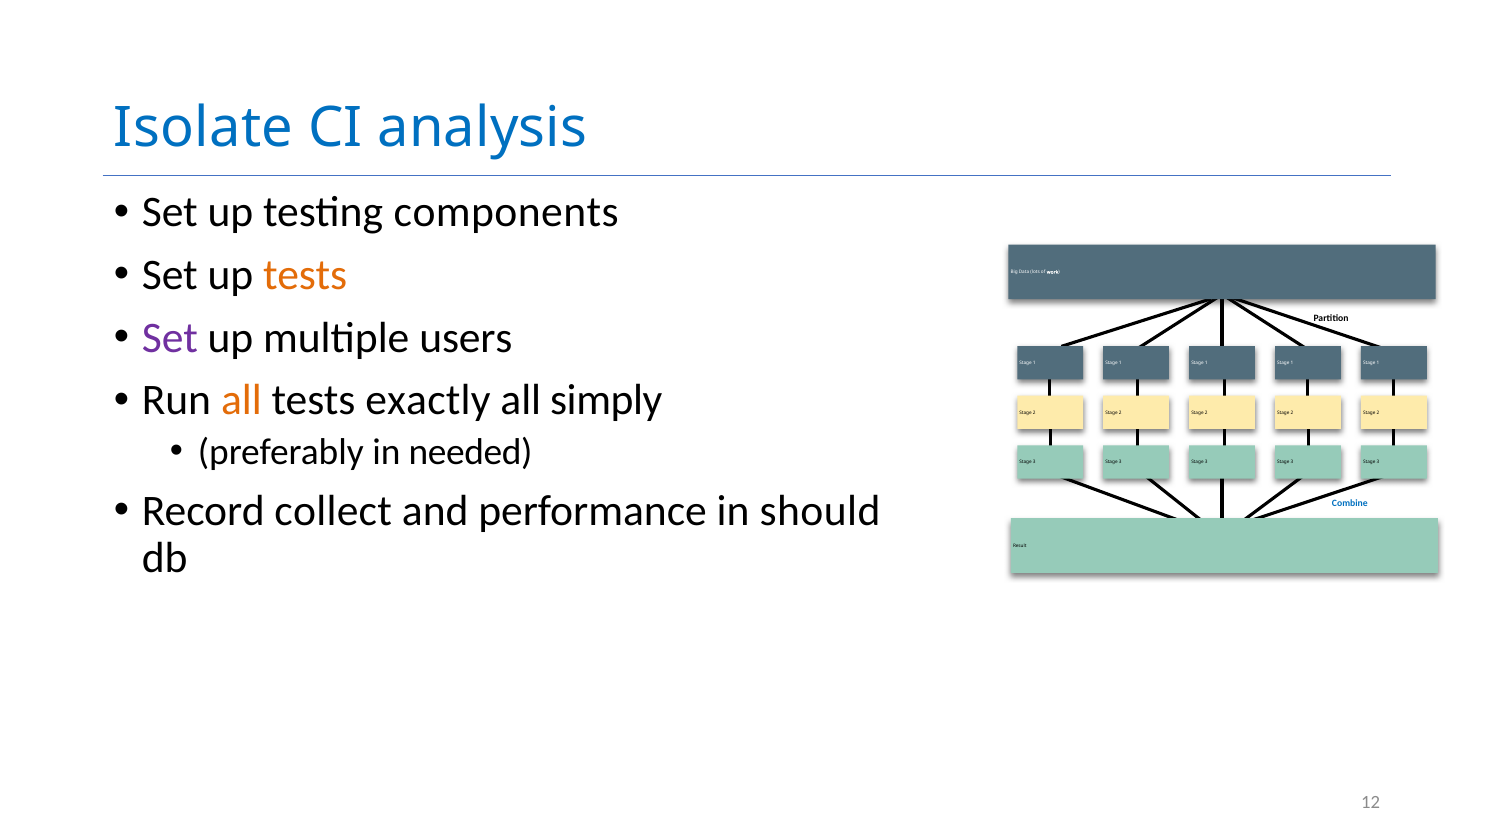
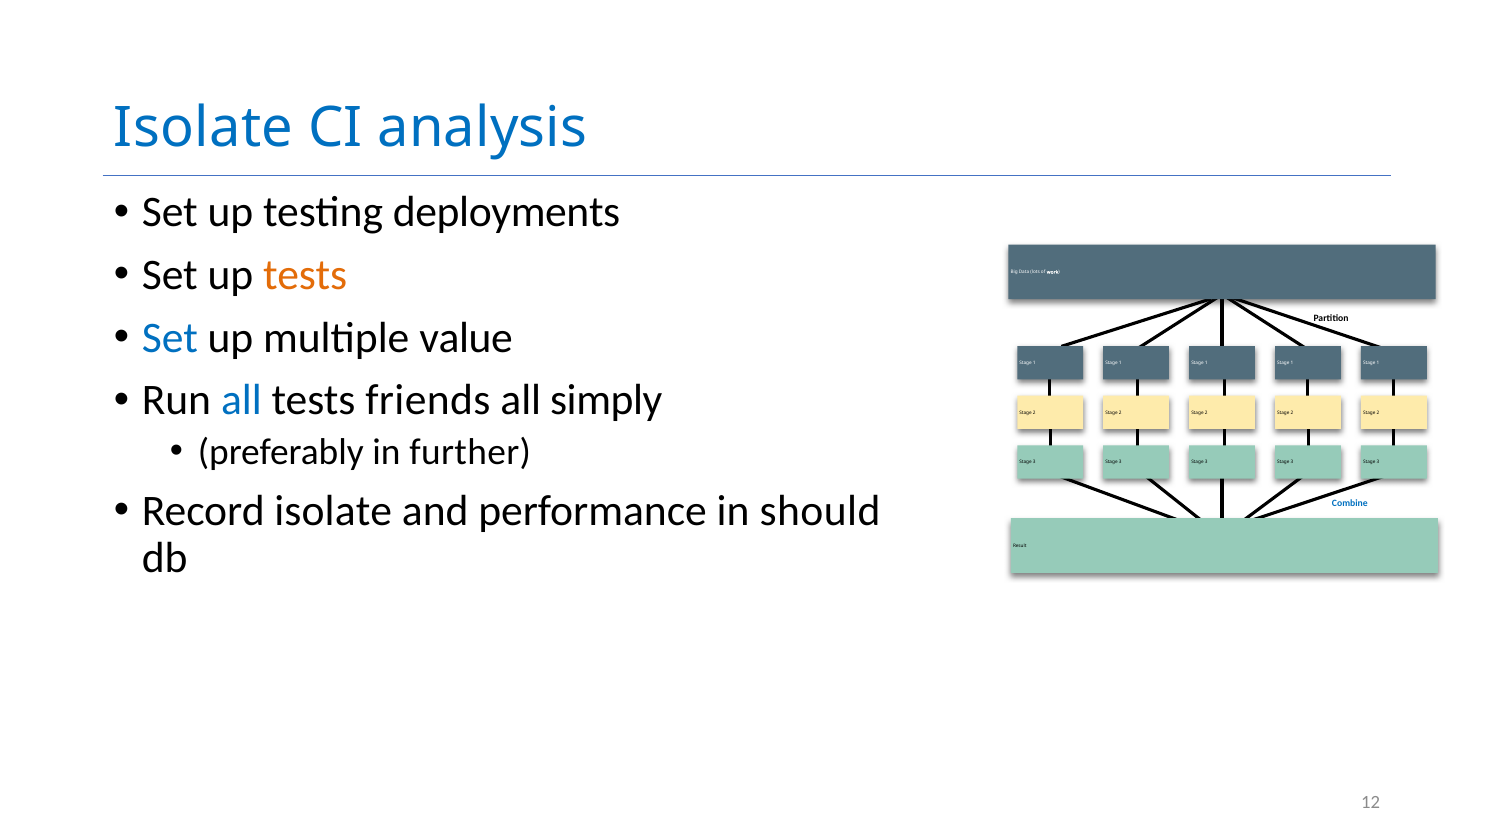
components: components -> deployments (507, 213)
Set colour: purple -> blue (170, 338)
users: users -> value (466, 338)
all colour: orange -> blue (241, 401)
exactly: exactly -> friends (428, 401)
needed: needed -> further (470, 452)
Record collect: collect -> isolate (333, 511)
